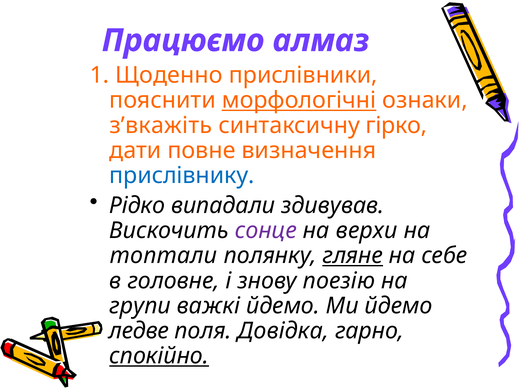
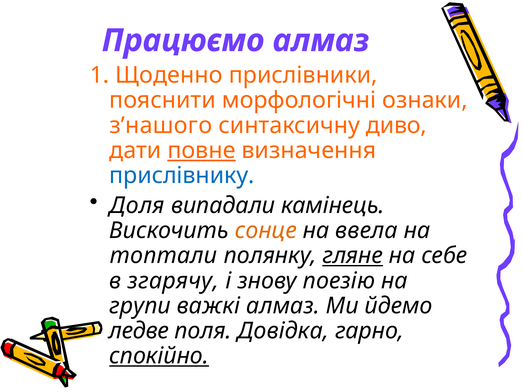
морфологічні underline: present -> none (299, 100)
з’вкажіть: з’вкажіть -> з’нашого (161, 125)
гірко: гірко -> диво (396, 125)
повне underline: none -> present (201, 151)
Рідко: Рідко -> Доля (137, 206)
здивував: здивував -> камінець (333, 206)
сонце colour: purple -> orange (266, 231)
верхи: верхи -> ввела (367, 231)
головне: головне -> згарячу (173, 281)
важкі йдемо: йдемо -> алмаз (283, 306)
